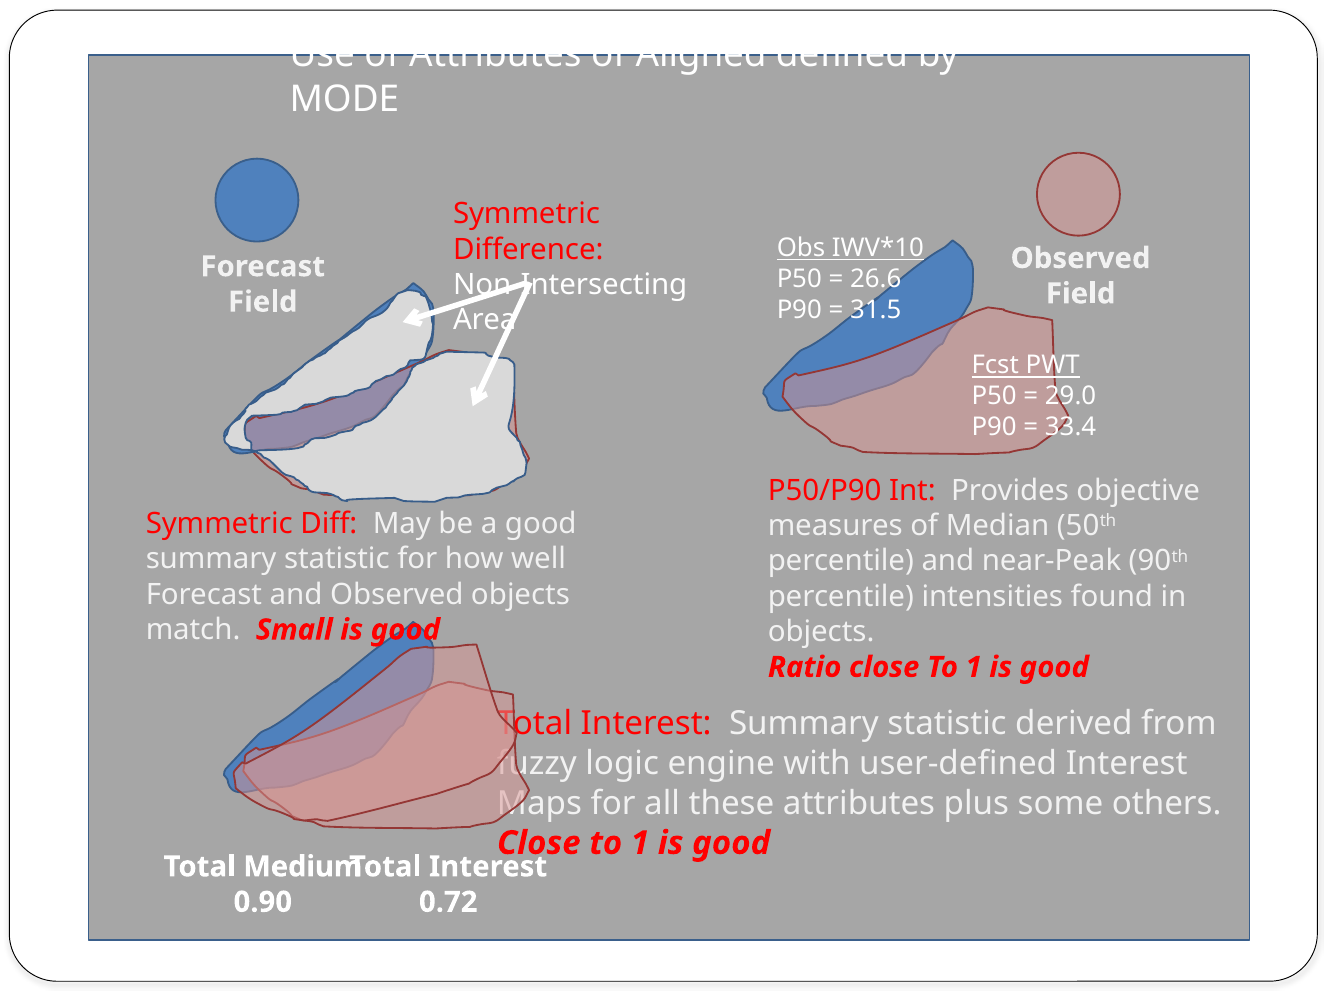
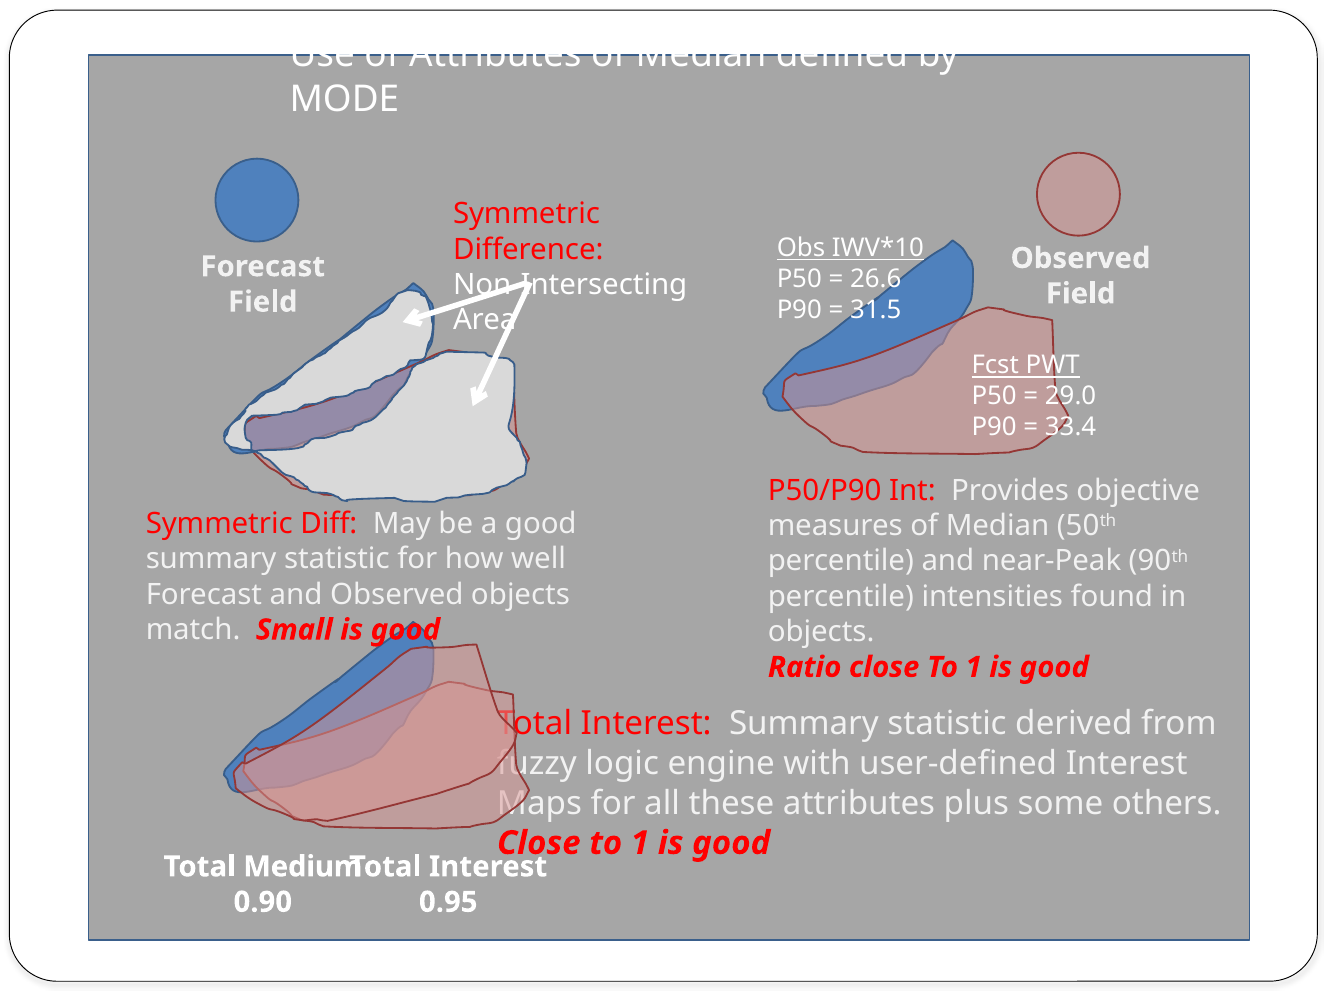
Attributes of Aligned: Aligned -> Median (701, 55)
0.72: 0.72 -> 0.95 (448, 902)
